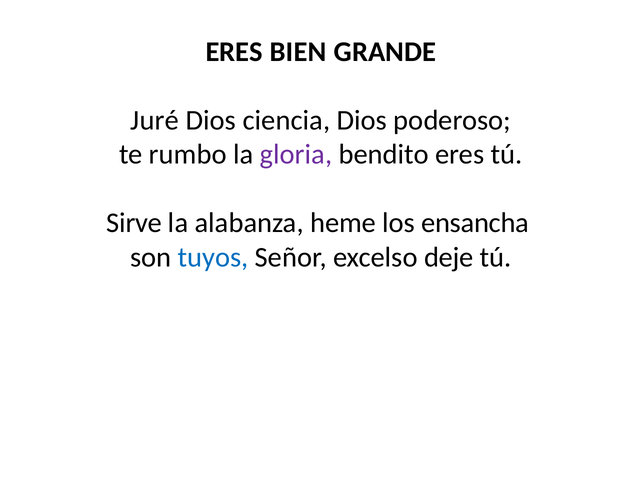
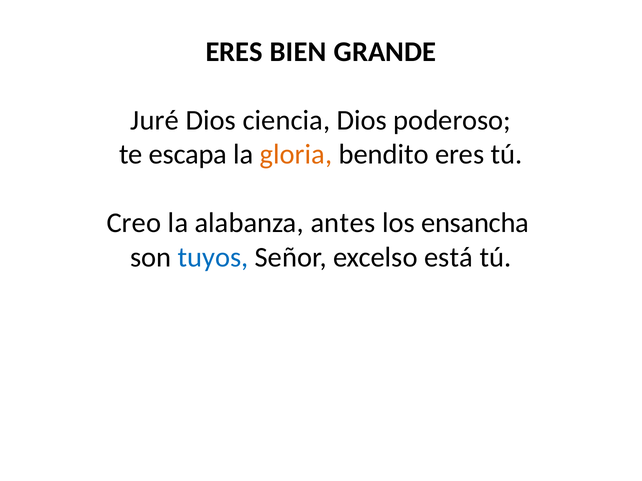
rumbo: rumbo -> escapa (188, 155)
gloria colour: purple -> orange (296, 155)
Sirve: Sirve -> Creo (134, 223)
heme: heme -> antes (343, 223)
deje: deje -> está (449, 257)
